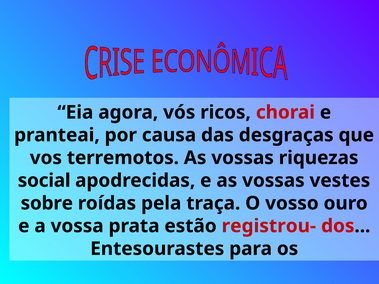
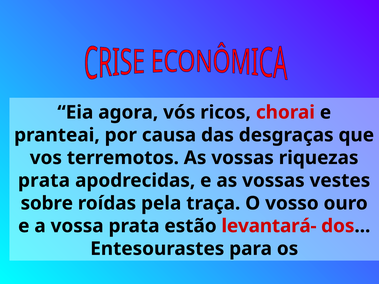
social: social -> prata (44, 181)
registrou-: registrou- -> levantará- (269, 226)
